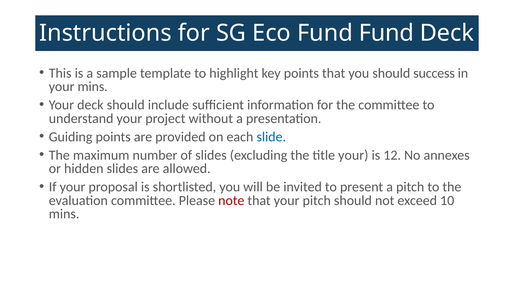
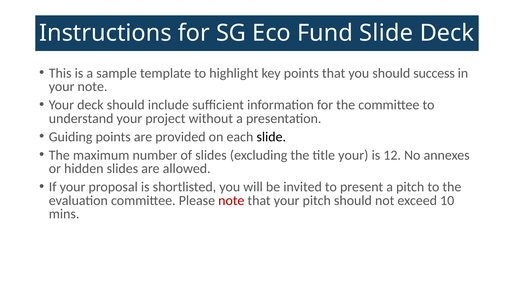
Fund Fund: Fund -> Slide (386, 33)
your mins: mins -> note (93, 87)
slide colour: blue -> black (271, 137)
